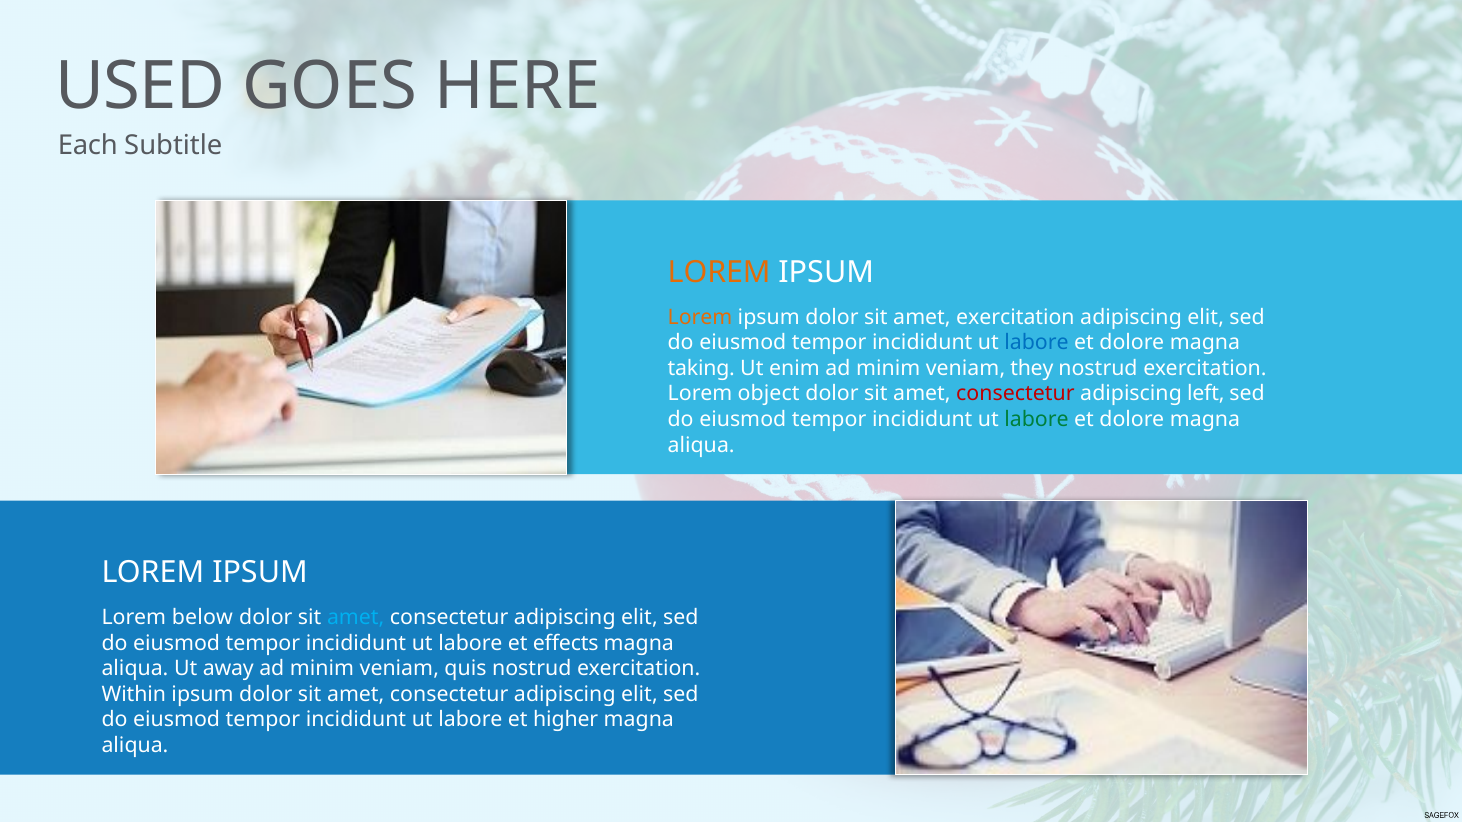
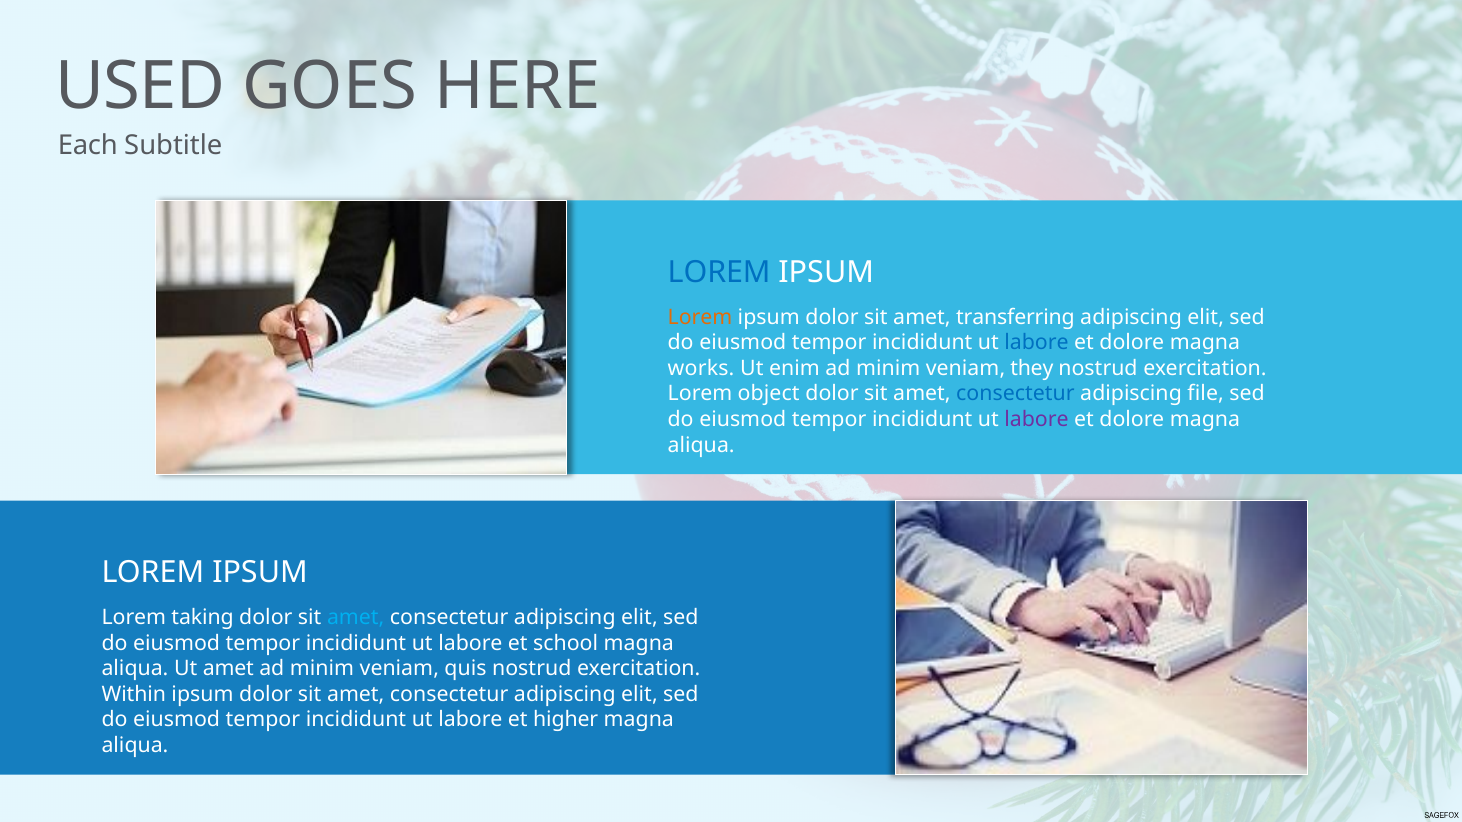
LOREM colour: orange -> blue (719, 272)
amet exercitation: exercitation -> transferring (1015, 317)
taking: taking -> works (701, 368)
consectetur colour: red -> blue (1015, 394)
left: left -> file (1206, 394)
labore colour: green -> purple (1037, 420)
below: below -> taking (203, 618)
effects: effects -> school (566, 643)
Ut away: away -> amet (228, 669)
